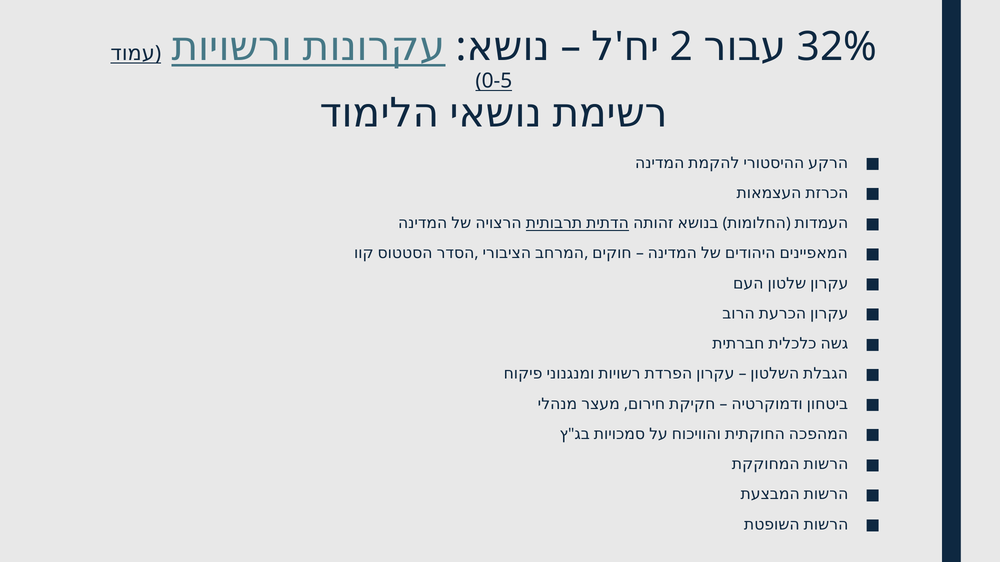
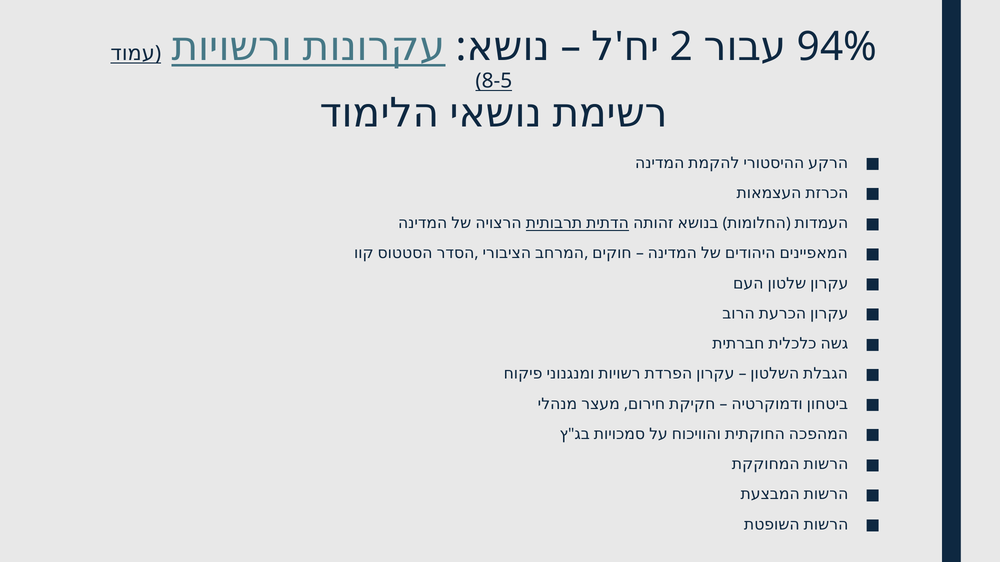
32%: 32% -> 94% (837, 47)
0-5: 0-5 -> 8-5 (497, 81)
